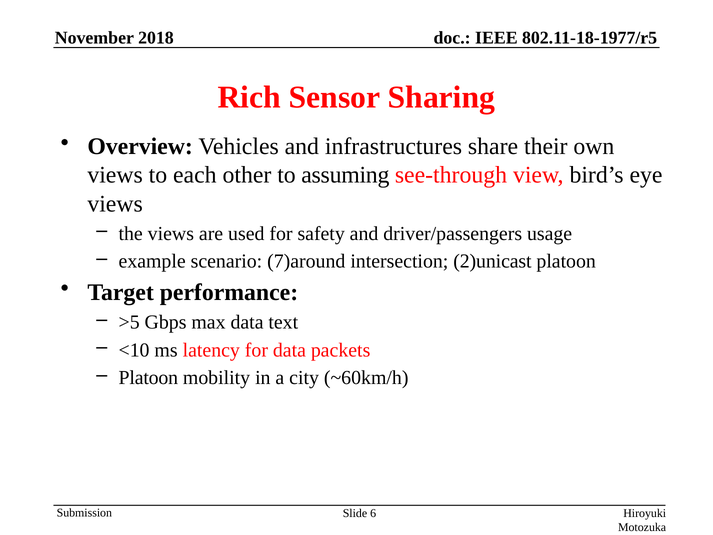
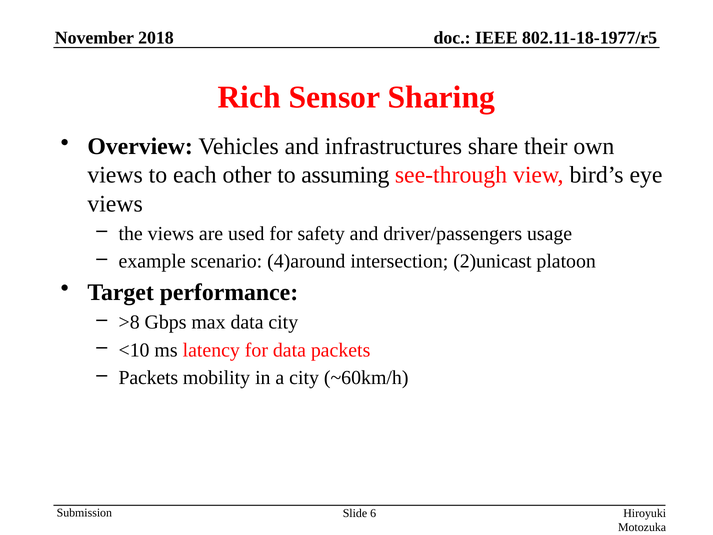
7)around: 7)around -> 4)around (306, 261)
>5: >5 -> >8 (129, 322)
data text: text -> city (283, 322)
Platoon: Platoon -> Packets (148, 378)
